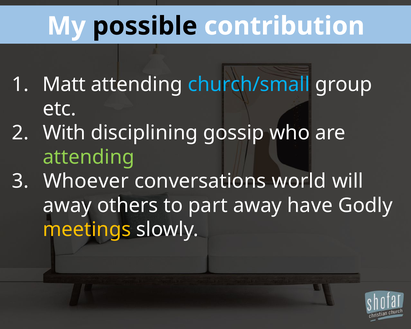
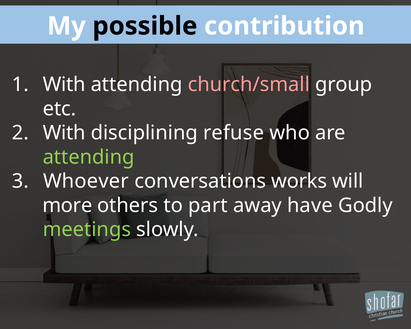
Matt: Matt -> With (64, 84)
church/small colour: light blue -> pink (249, 84)
gossip: gossip -> refuse (234, 133)
world: world -> works (299, 181)
away: away -> more (67, 205)
meetings colour: yellow -> light green (87, 229)
